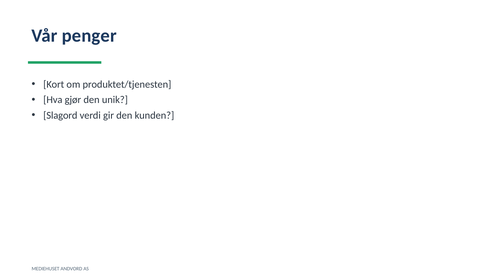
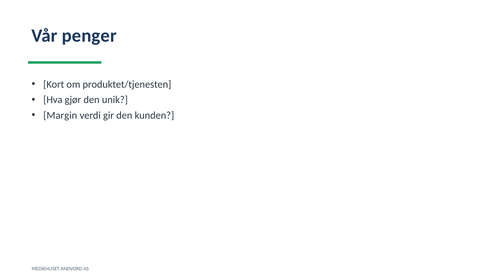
Slagord: Slagord -> Margin (60, 115)
